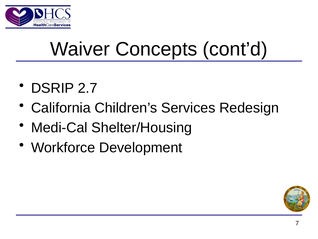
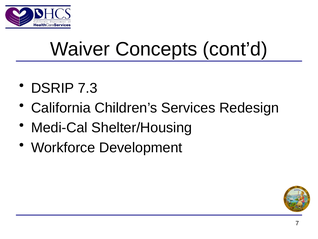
2.7: 2.7 -> 7.3 (88, 88)
